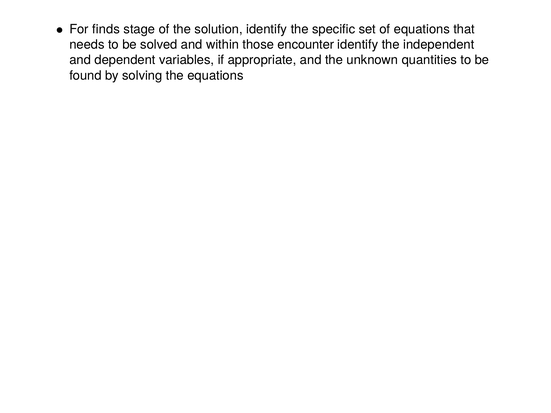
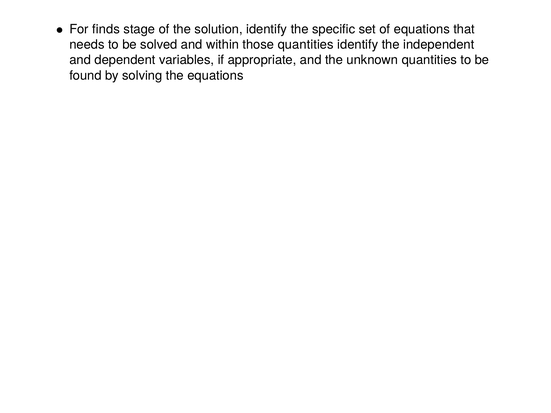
those encounter: encounter -> quantities (306, 45)
